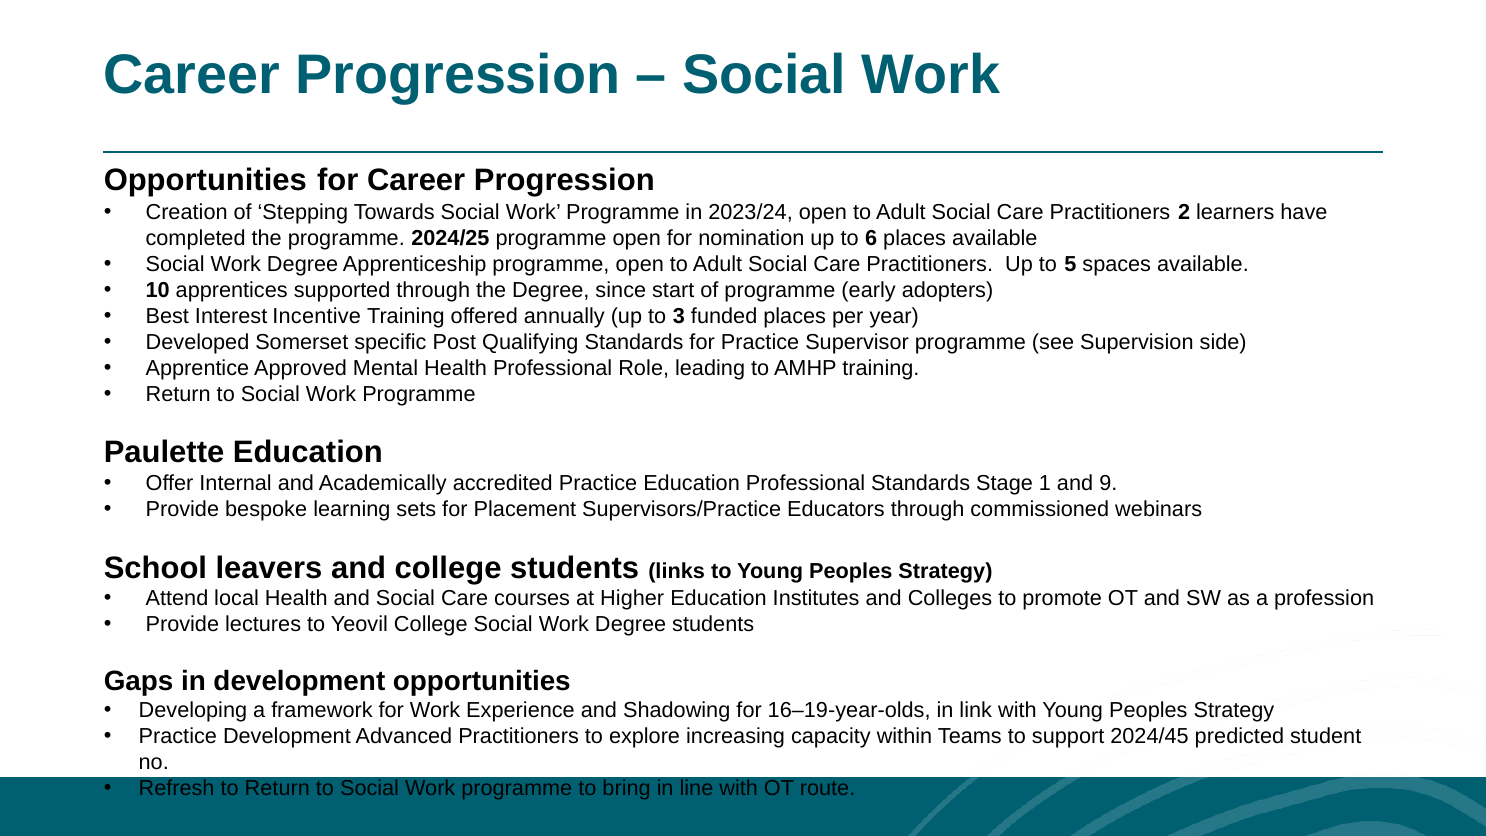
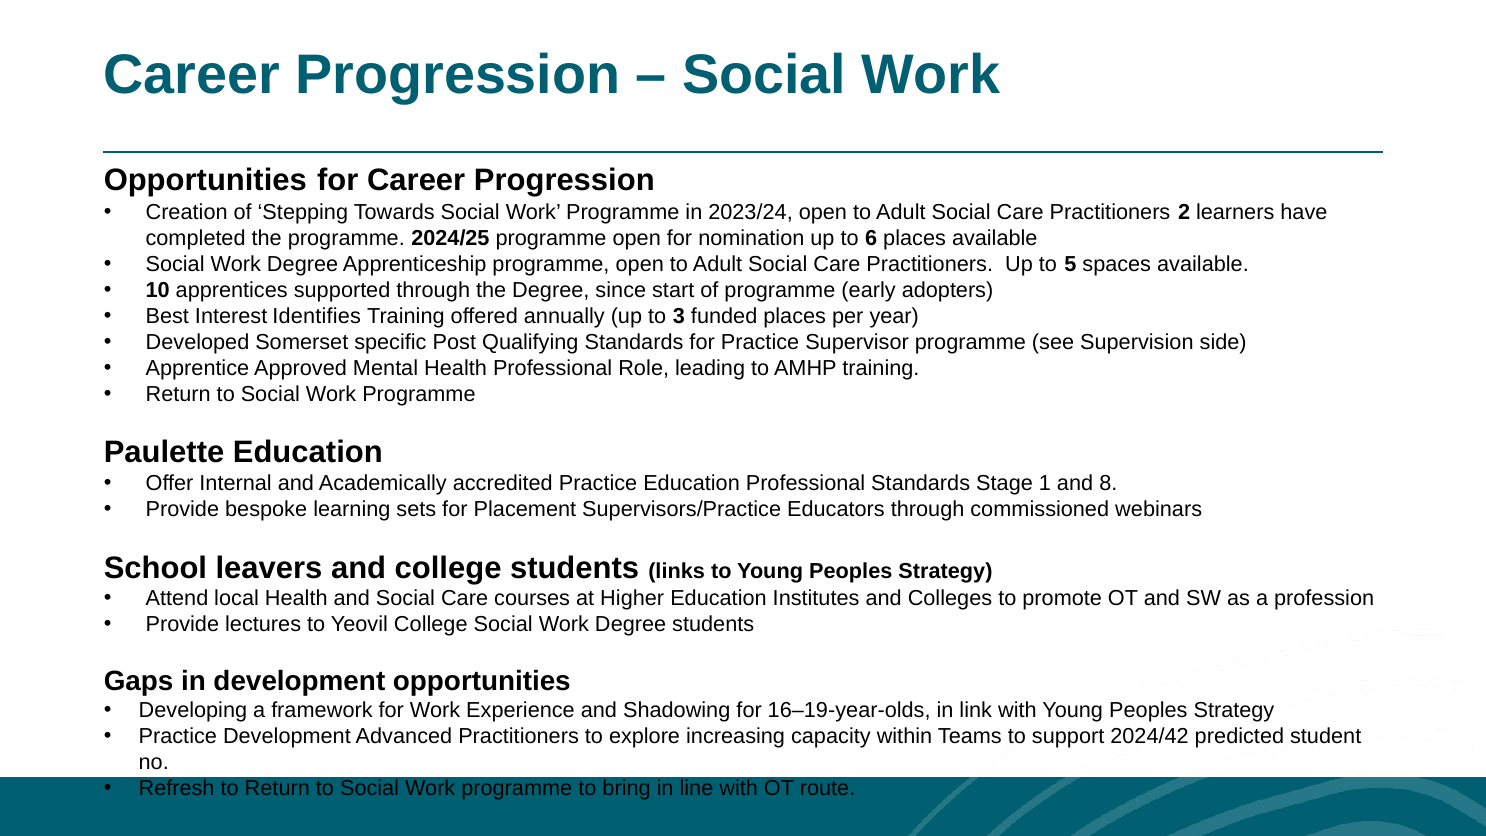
Incentive: Incentive -> Identifies (317, 316)
9: 9 -> 8 (1108, 483)
2024/45: 2024/45 -> 2024/42 (1150, 736)
